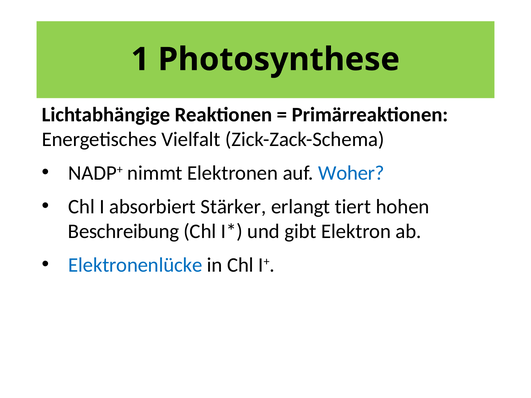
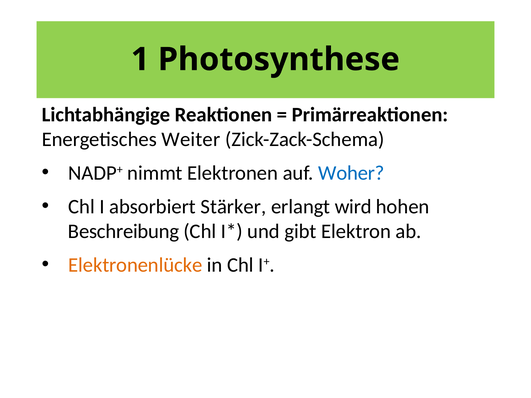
Vielfalt: Vielfalt -> Weiter (191, 139)
tiert: tiert -> wird (353, 207)
Elektronenlücke colour: blue -> orange (135, 265)
